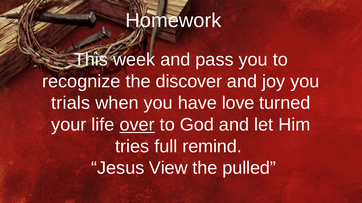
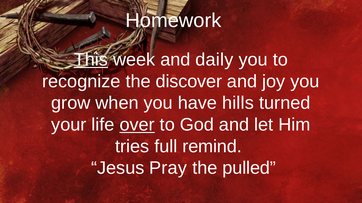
This underline: none -> present (91, 60)
pass: pass -> daily (214, 60)
trials: trials -> grow (71, 103)
love: love -> hills (238, 103)
View: View -> Pray (168, 168)
